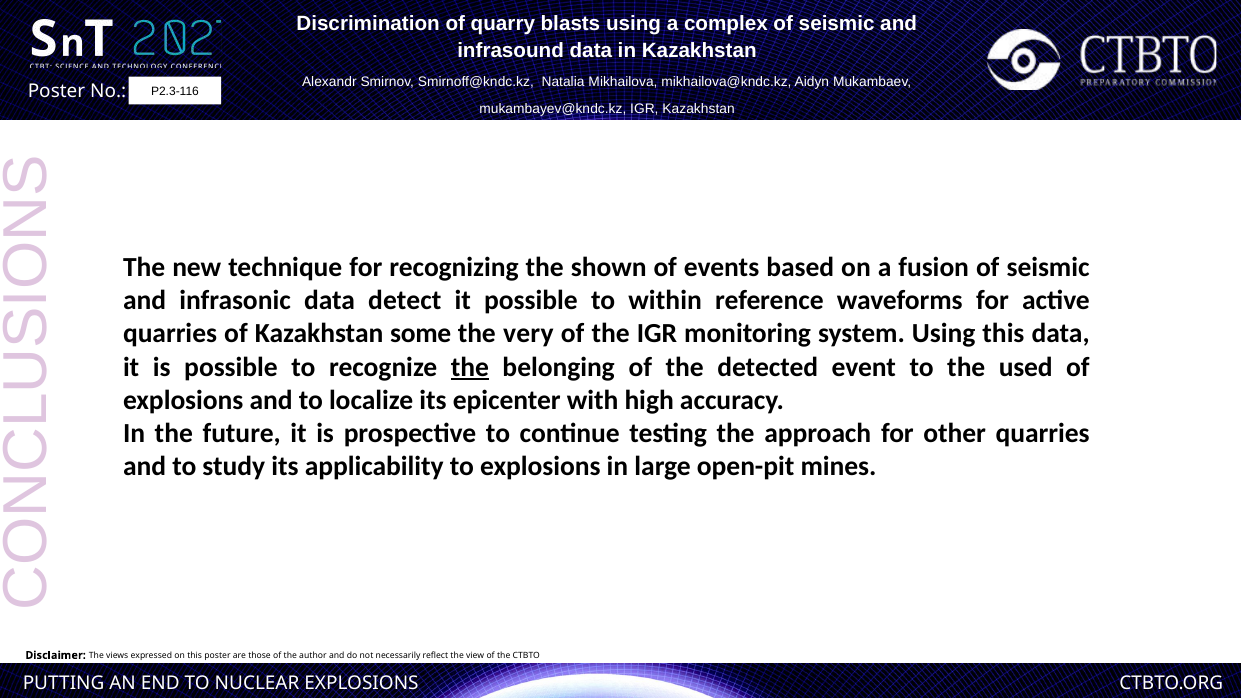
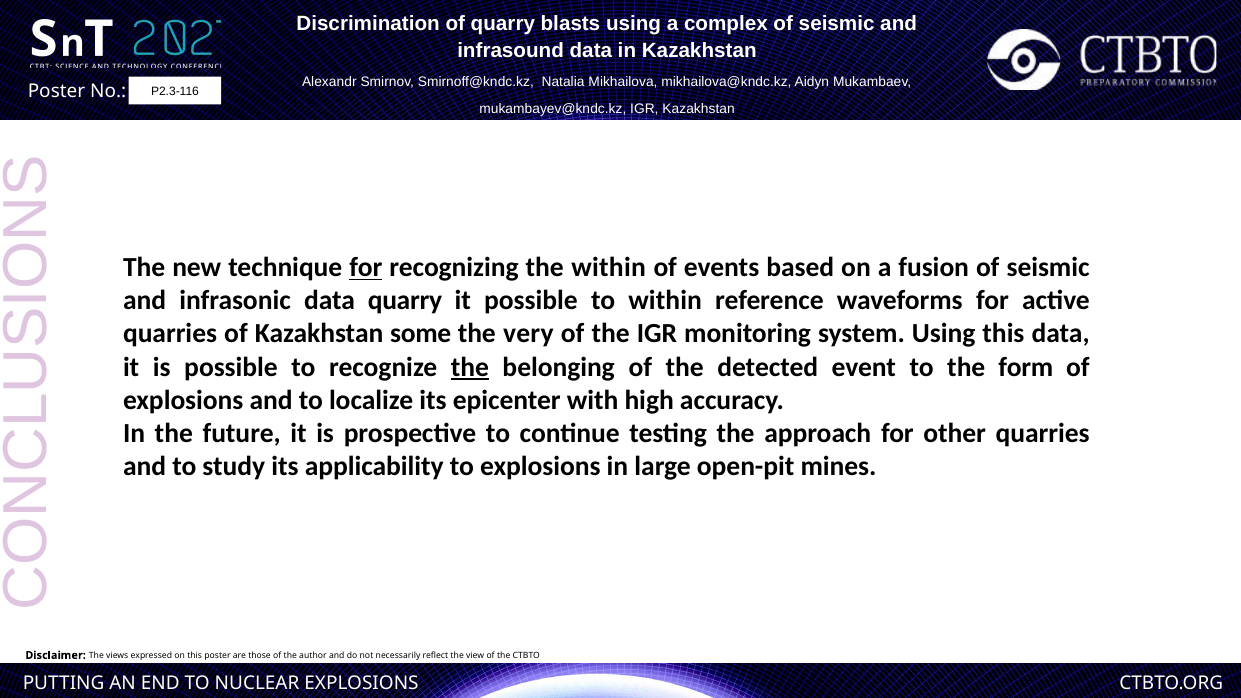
for underline: none -> present (366, 268)
the shown: shown -> within (609, 268)
data detect: detect -> quarry (405, 301)
used: used -> form (1026, 367)
